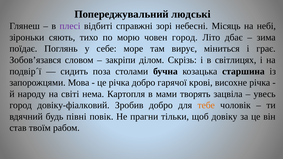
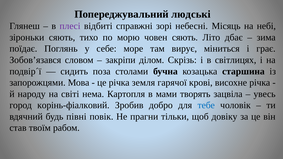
човен город: город -> сяють (185, 37)
річка добро: добро -> земля (143, 83)
довіку-фіалковий: довіку-фіалковий -> корінь-фіалковий (73, 105)
тебе colour: orange -> blue (206, 105)
